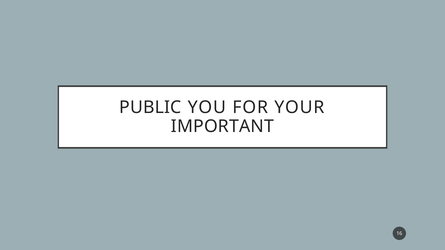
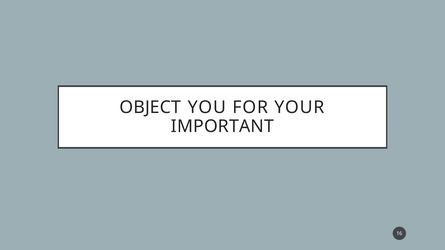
PUBLIC: PUBLIC -> OBJECT (150, 108)
